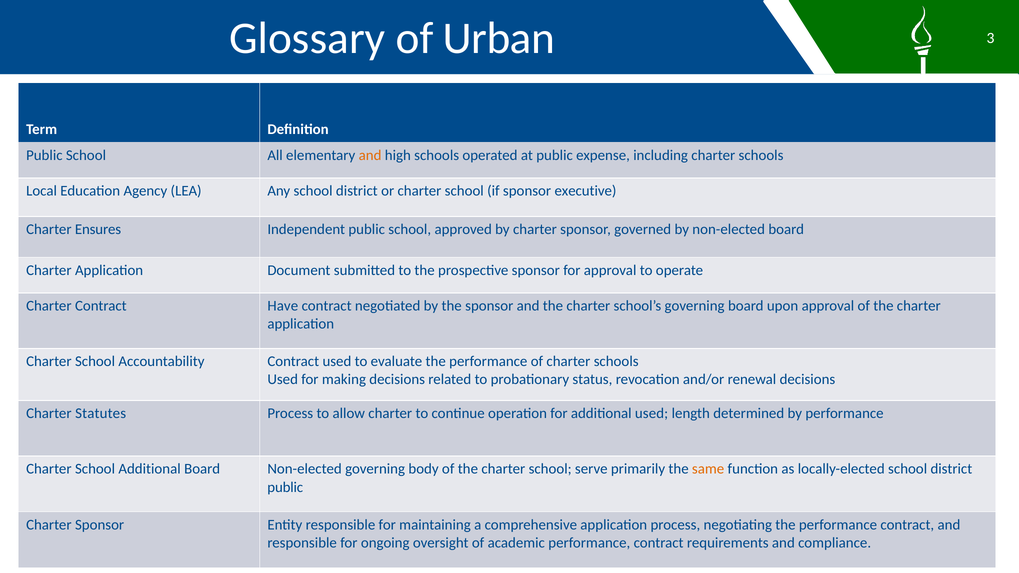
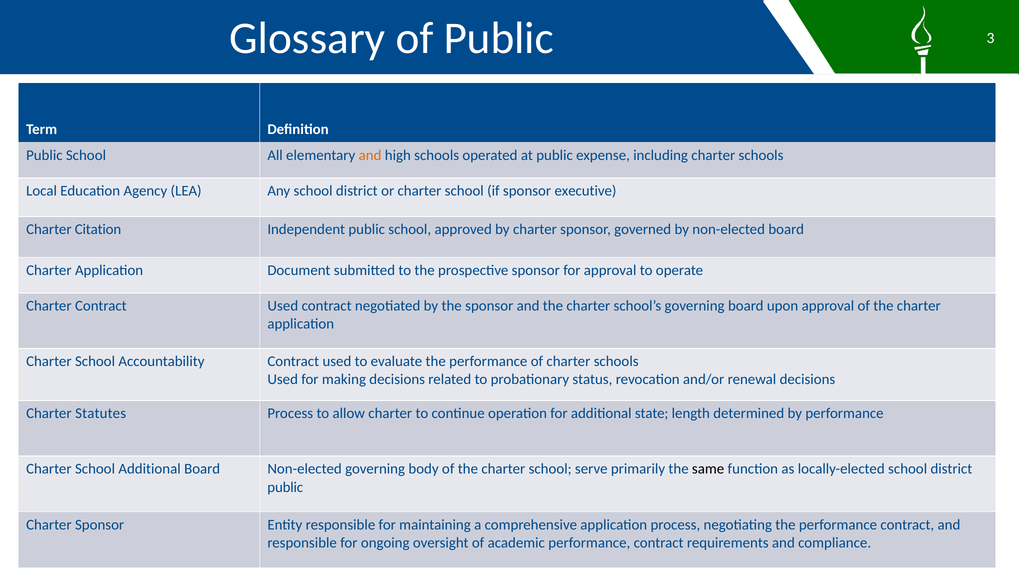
of Urban: Urban -> Public (499, 38)
Ensures: Ensures -> Citation (98, 230)
Charter Contract Have: Have -> Used (283, 306)
additional used: used -> state (652, 414)
same colour: orange -> black (708, 469)
